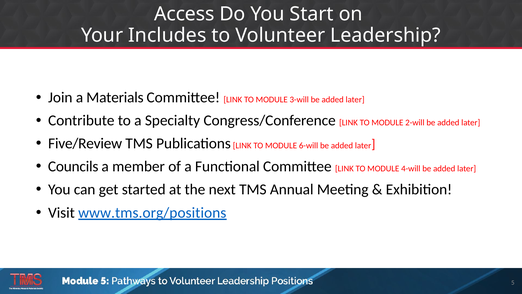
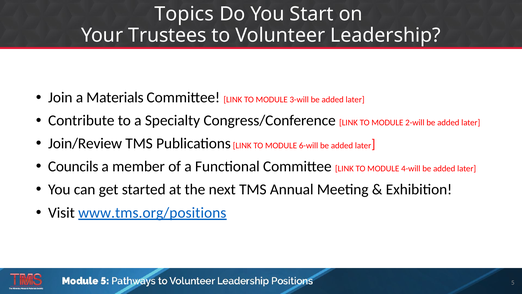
Access: Access -> Topics (184, 14)
Includes: Includes -> Trustees (167, 35)
Five/Review: Five/Review -> Join/Review (85, 143)
